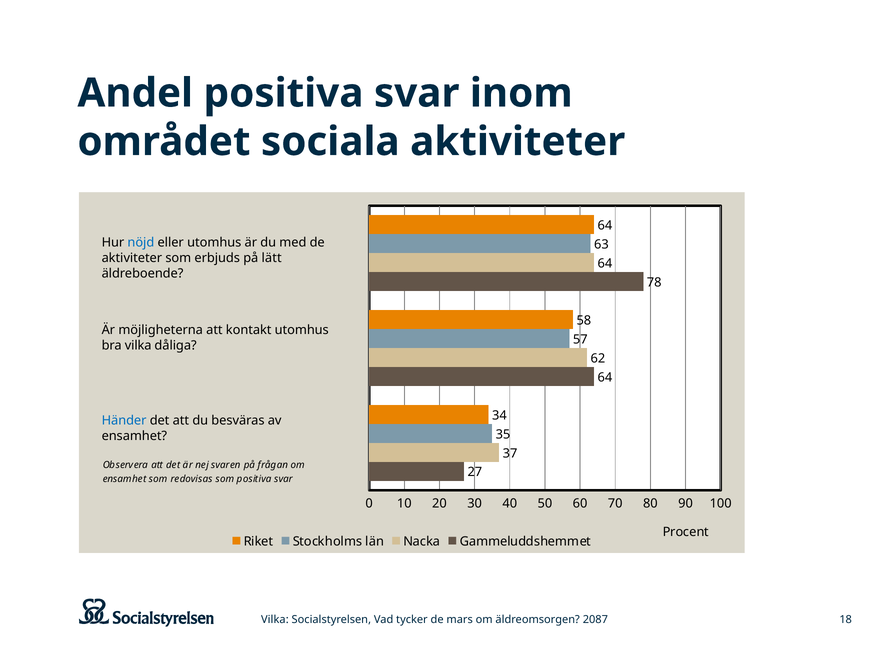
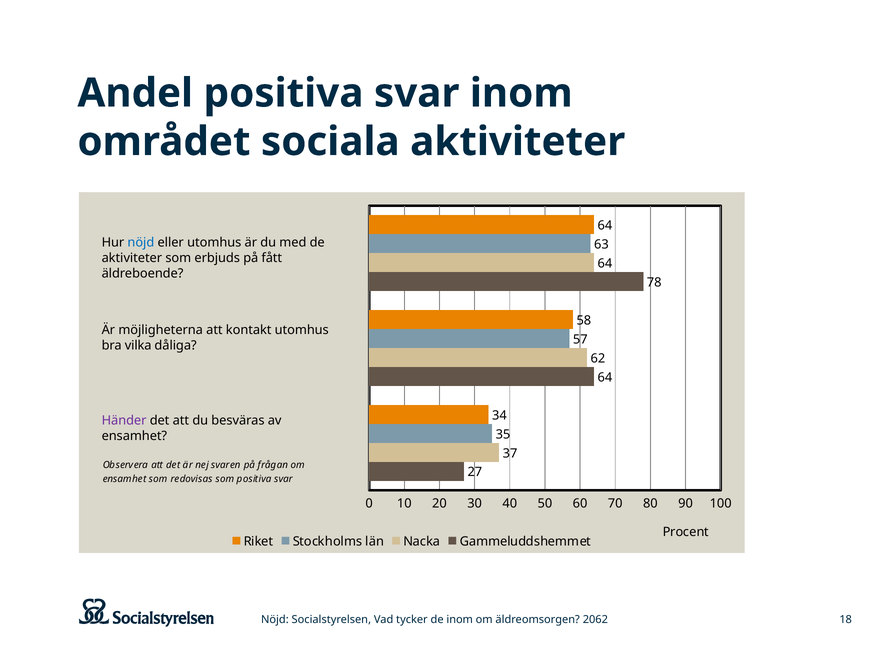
lätt: lätt -> fått (272, 258)
Händer colour: blue -> purple (124, 420)
Vilka: Vilka -> Nöjd (275, 619)
de mars: mars -> inom (460, 619)
2087: 2087 -> 2062 (595, 619)
